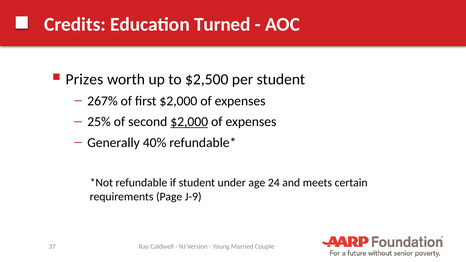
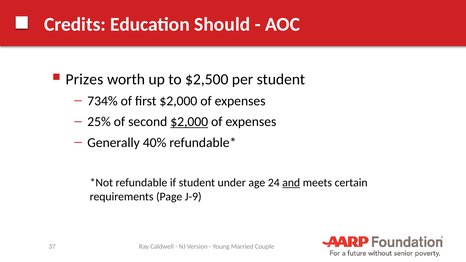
Turned: Turned -> Should (222, 24)
267%: 267% -> 734% (102, 101)
and underline: none -> present (291, 183)
